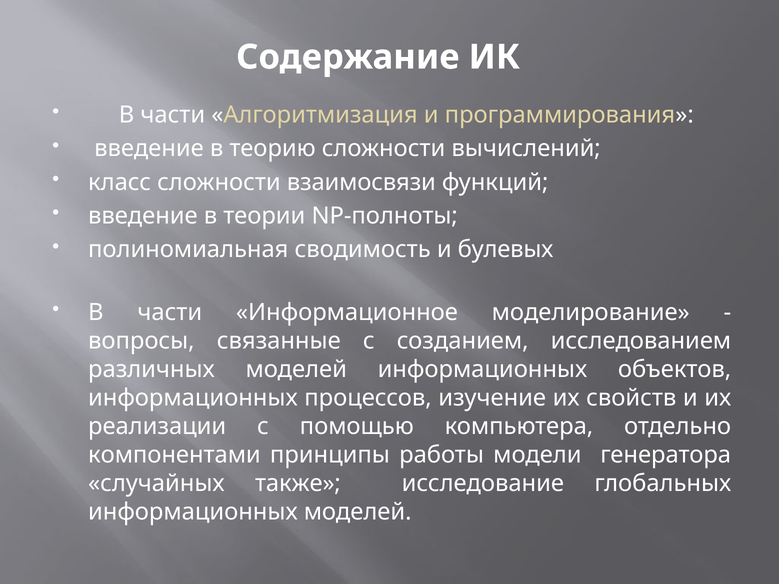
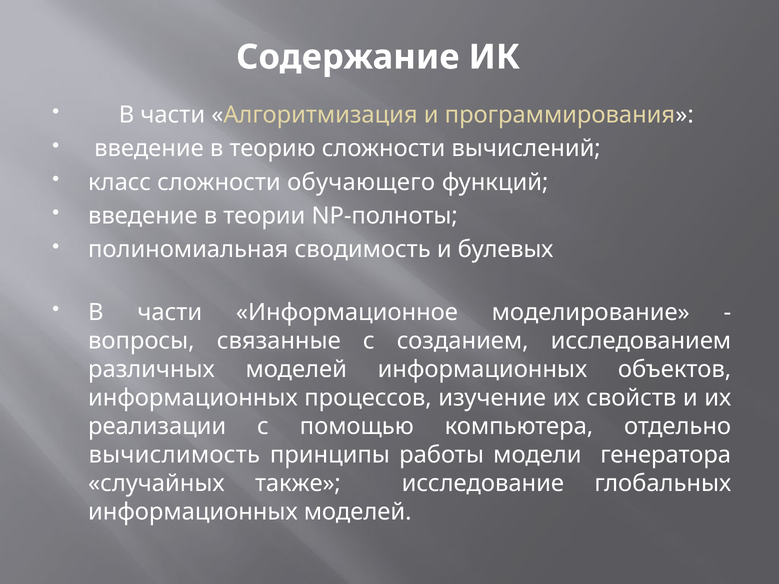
взаимосвязи: взаимосвязи -> обучающего (361, 182)
компонентами: компонентами -> вычислимость (174, 455)
